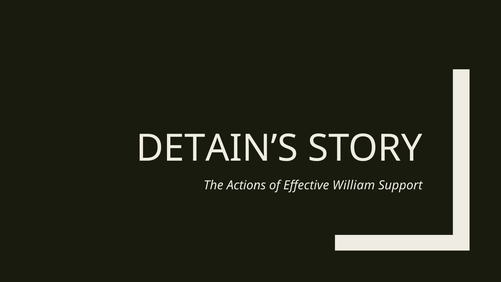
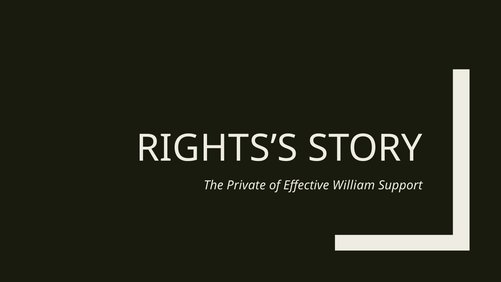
DETAIN’S: DETAIN’S -> RIGHTS’S (217, 148)
Actions: Actions -> Private (246, 185)
